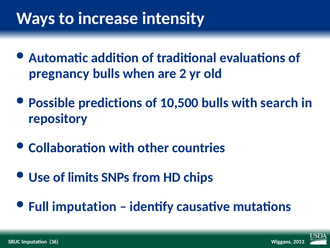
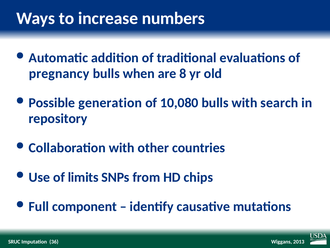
intensity: intensity -> numbers (173, 18)
2: 2 -> 8 (183, 73)
predictions: predictions -> generation (110, 103)
10,500: 10,500 -> 10,080 (179, 103)
Full imputation: imputation -> component (85, 206)
